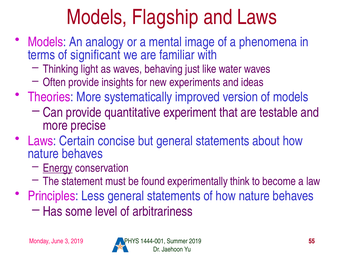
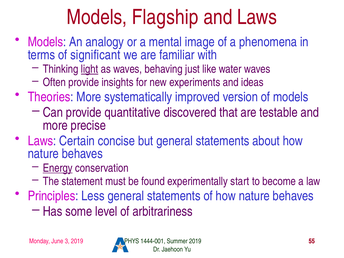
light underline: none -> present (90, 69)
experiment: experiment -> discovered (190, 113)
think: think -> start (240, 181)
